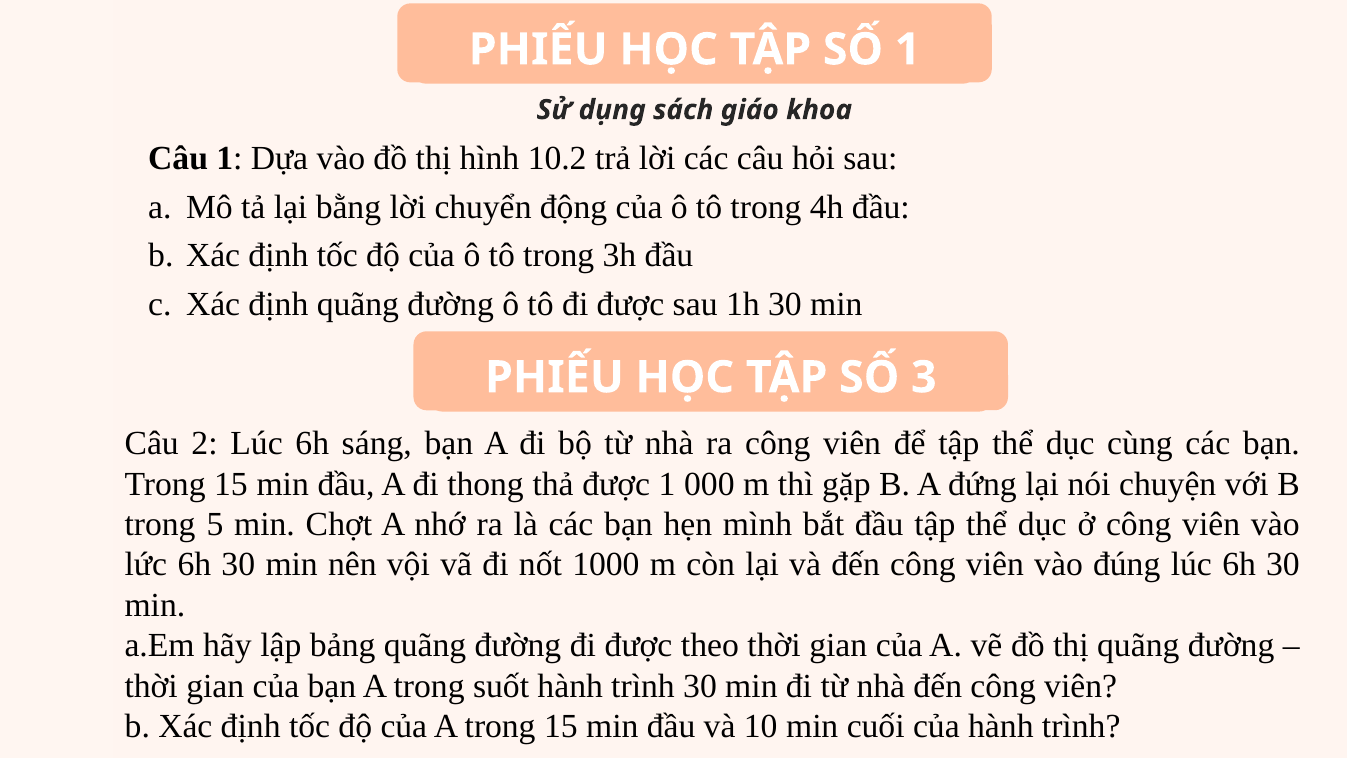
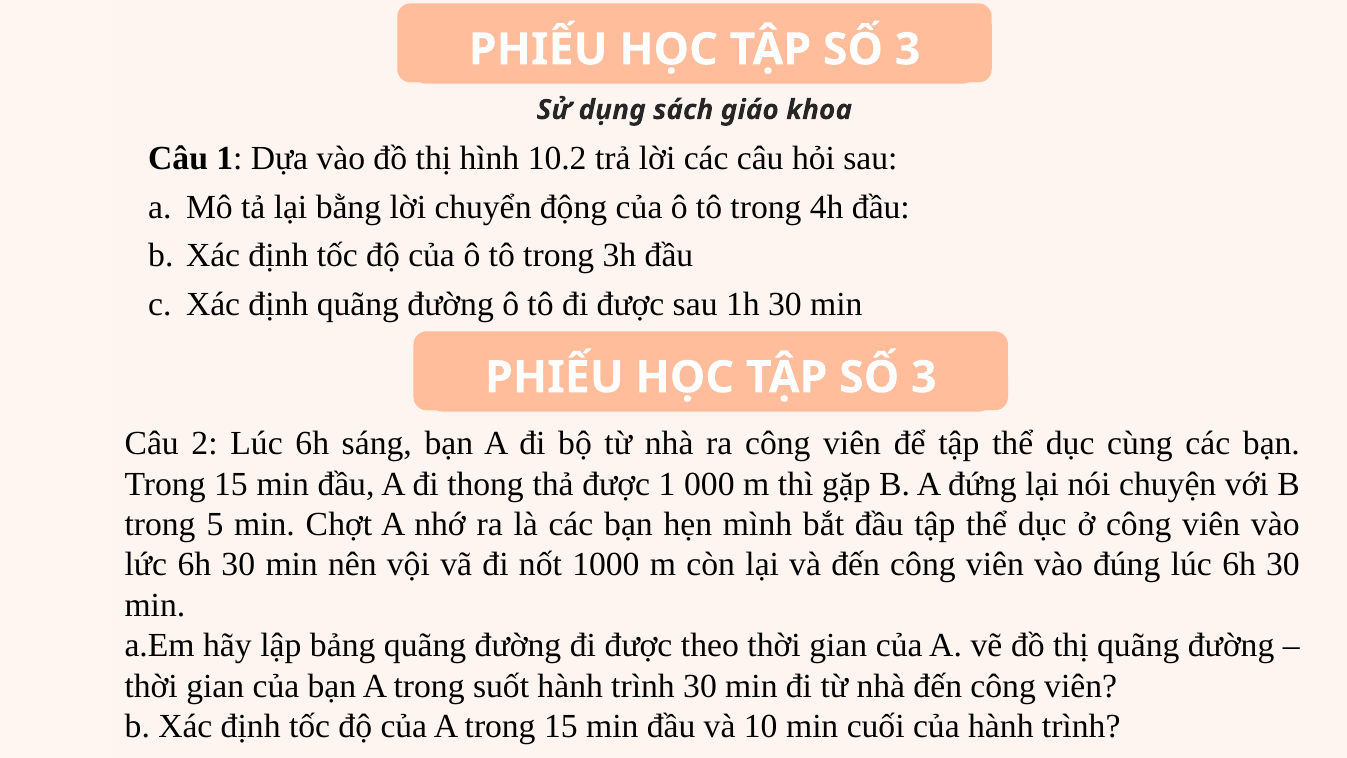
1: 1 -> 3 (908, 50)
